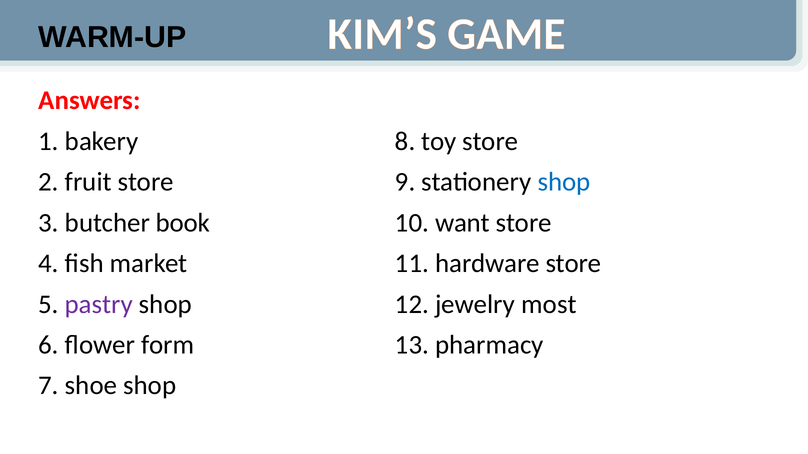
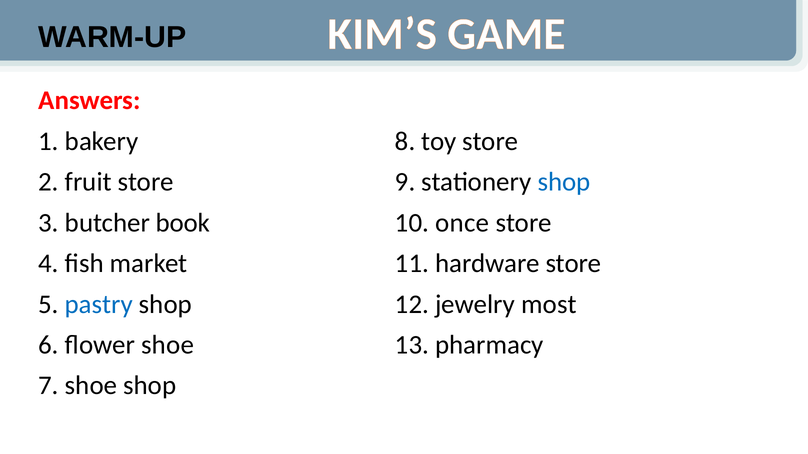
want: want -> once (462, 223)
pastry colour: purple -> blue (99, 304)
flower form: form -> shoe (168, 345)
